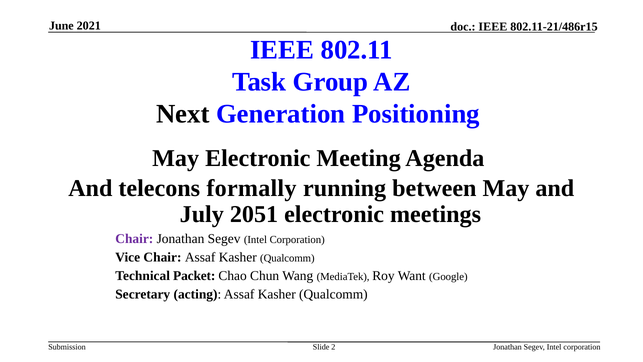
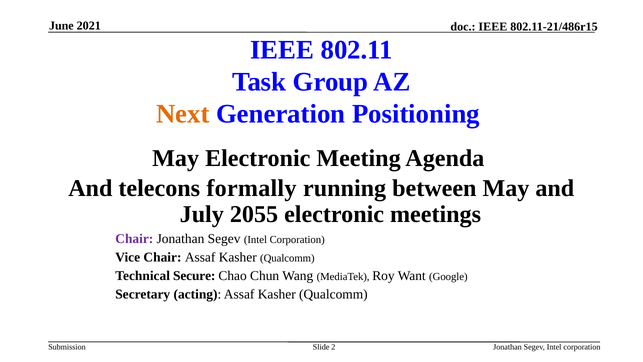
Next colour: black -> orange (183, 114)
2051: 2051 -> 2055 (254, 214)
Packet: Packet -> Secure (194, 276)
